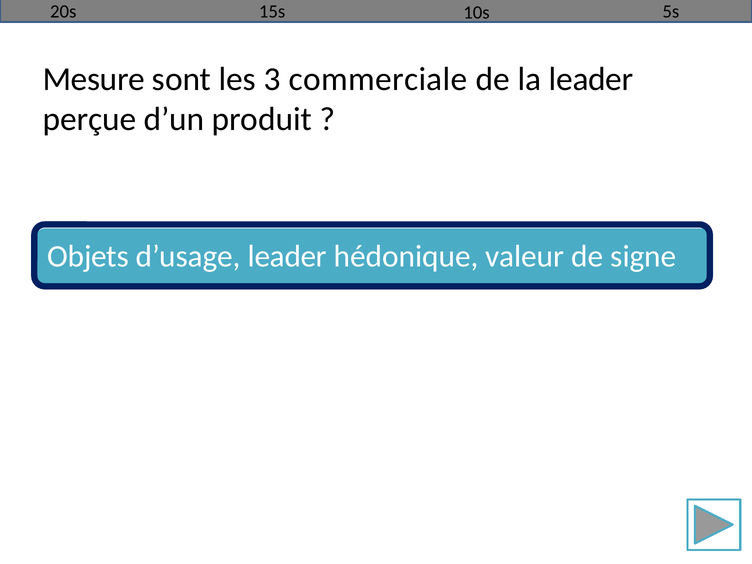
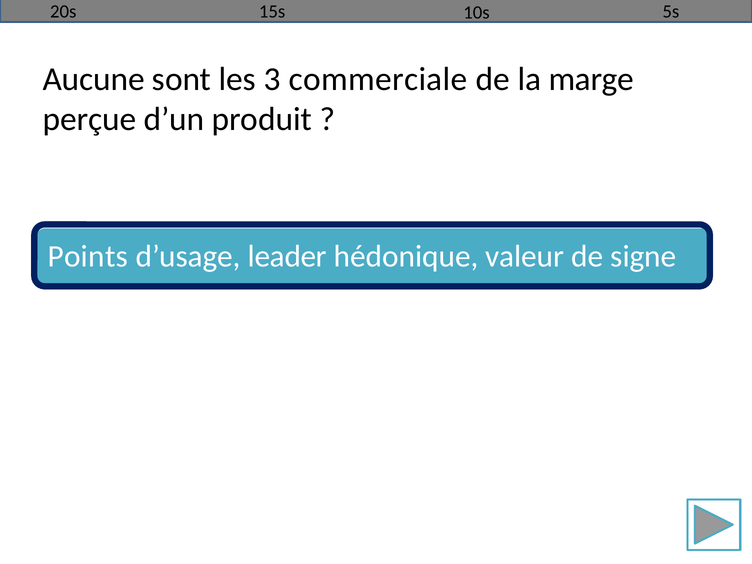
Mesure: Mesure -> Aucune (94, 79)
la leader: leader -> marge (591, 79)
Objets: Objets -> Points (88, 257)
